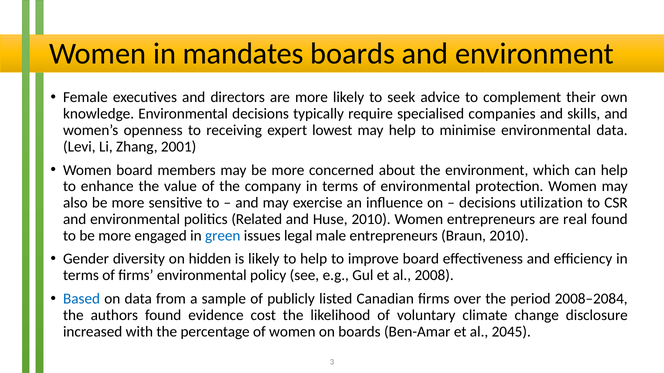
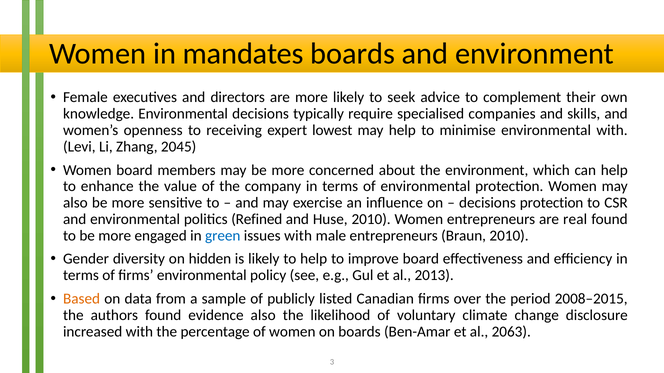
environmental data: data -> with (612, 130)
2001: 2001 -> 2045 (179, 147)
decisions utilization: utilization -> protection (552, 203)
Related: Related -> Refined (257, 220)
issues legal: legal -> with (298, 236)
2008: 2008 -> 2013 (434, 276)
Based colour: blue -> orange (82, 299)
2008–2084: 2008–2084 -> 2008–2015 (591, 299)
evidence cost: cost -> also (263, 315)
2045: 2045 -> 2063 (511, 332)
